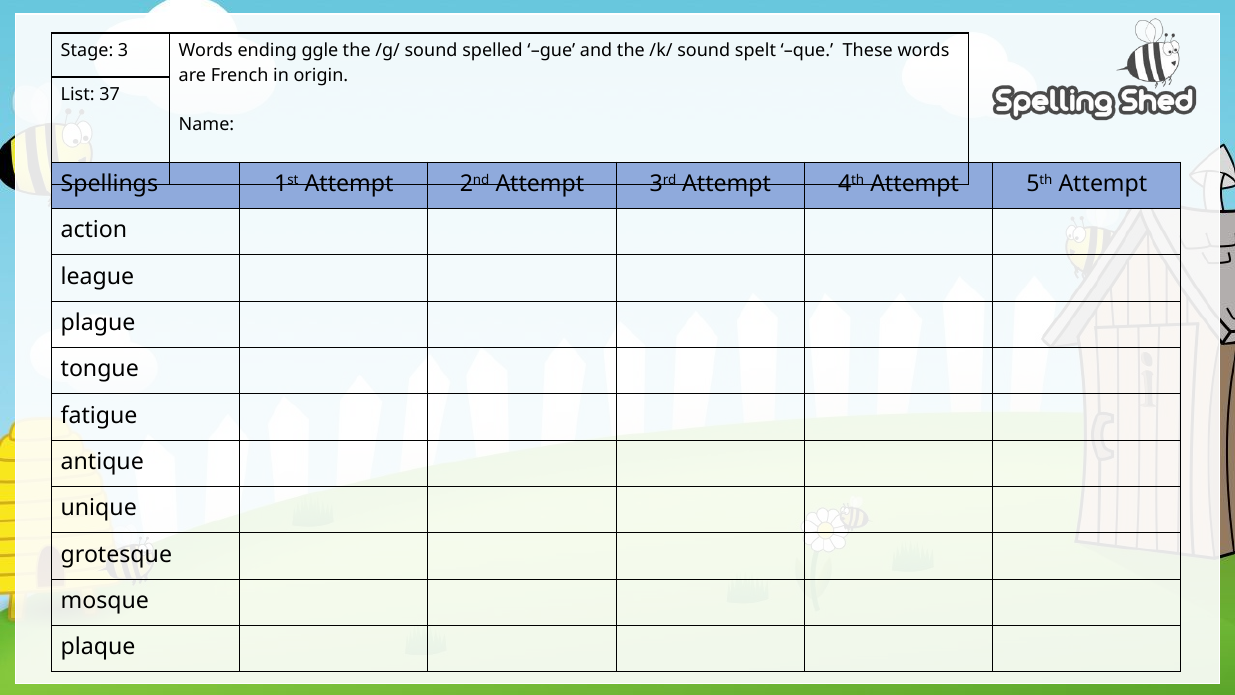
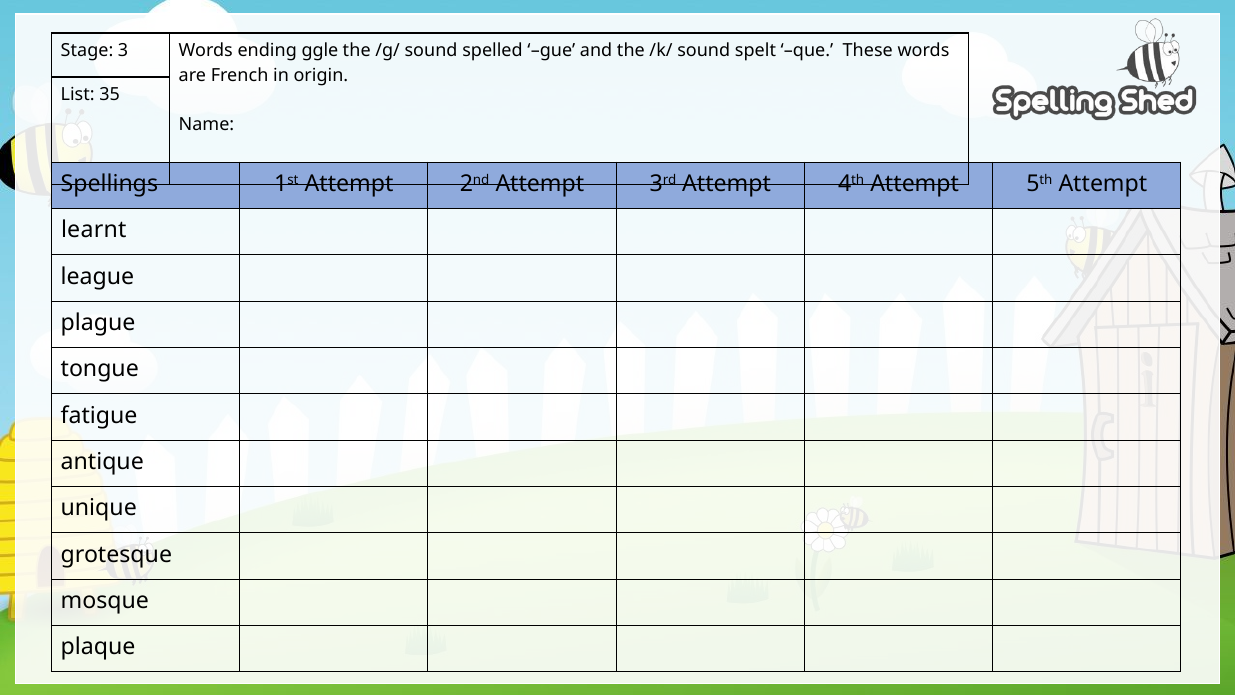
37: 37 -> 35 (110, 95)
action: action -> learnt (94, 230)
